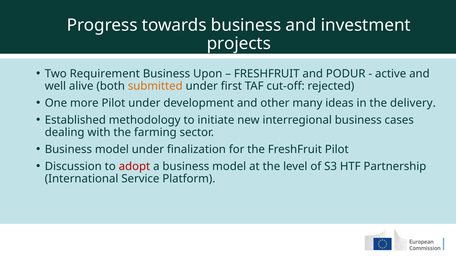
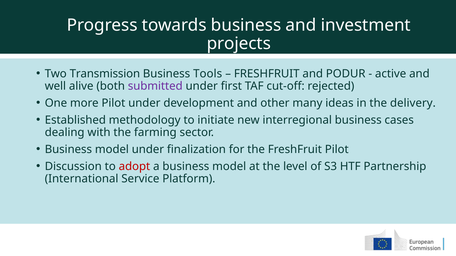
Requirement: Requirement -> Transmission (105, 74)
Upon: Upon -> Tools (208, 74)
submitted colour: orange -> purple (155, 86)
